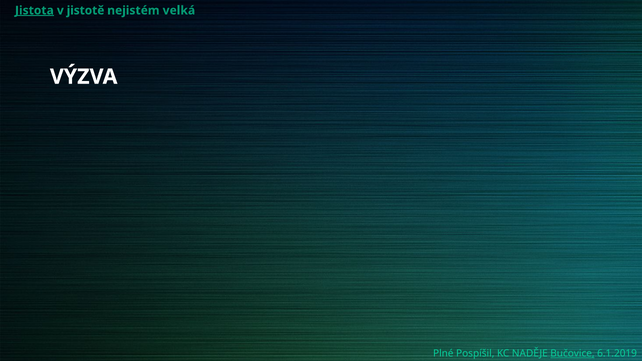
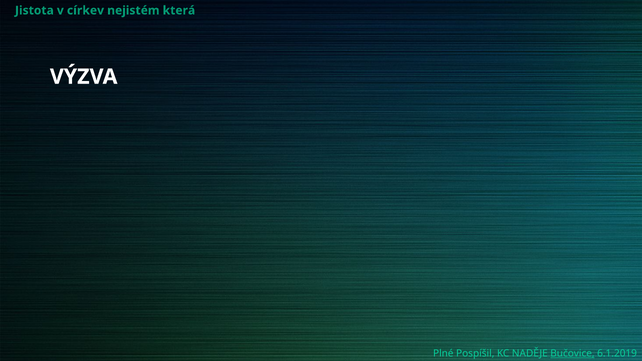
Jistota underline: present -> none (34, 10)
jistotě: jistotě -> církev (85, 10)
velká: velká -> která (179, 10)
